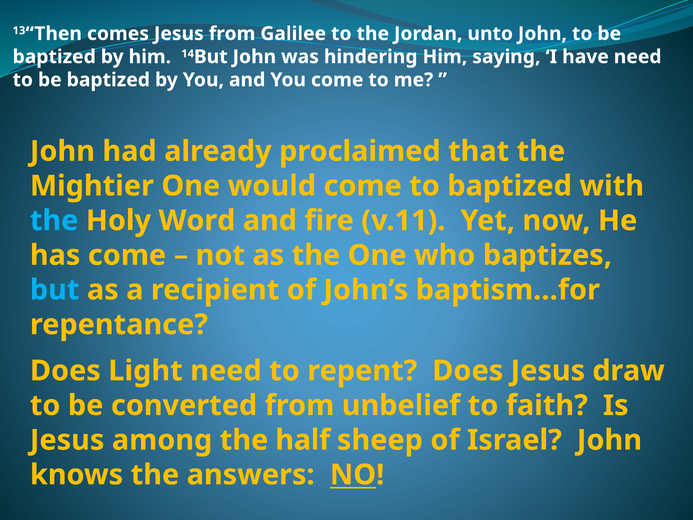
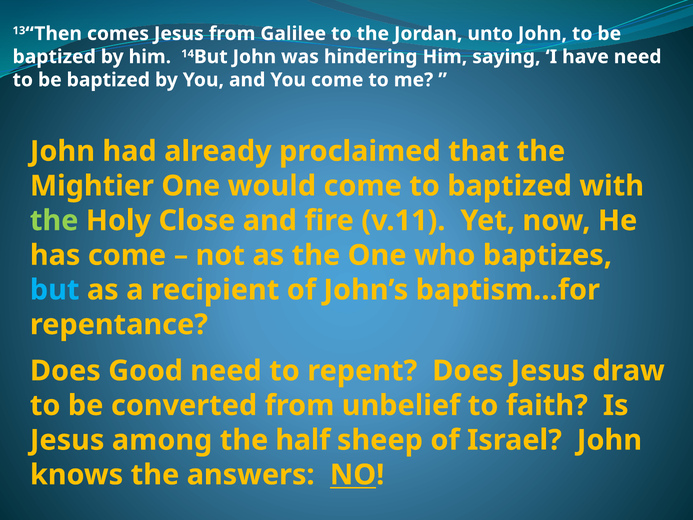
the colour: light blue -> light green (54, 221)
Word: Word -> Close (197, 221)
Light: Light -> Good (146, 371)
